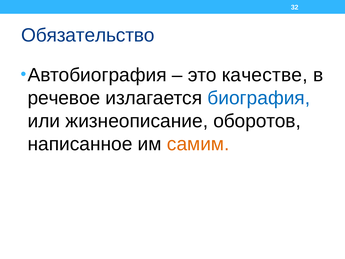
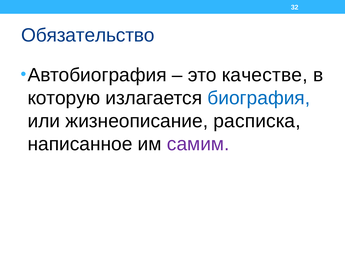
речевое: речевое -> которую (64, 98)
оборотов: оборотов -> расписка (257, 121)
самим colour: orange -> purple (198, 144)
